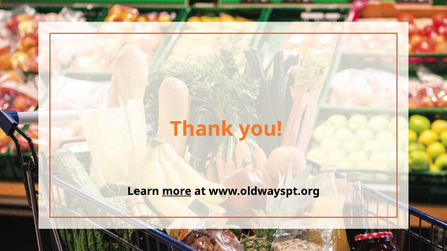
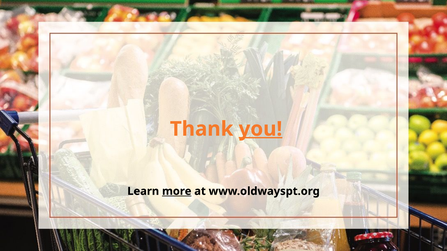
you underline: none -> present (260, 129)
